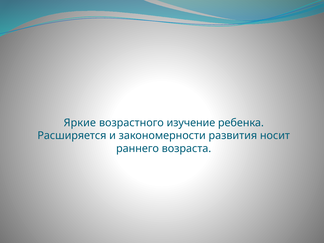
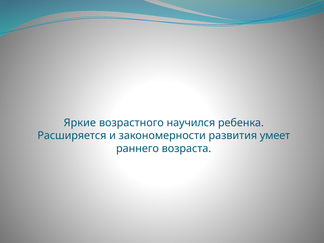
изучение: изучение -> научился (191, 123)
носит: носит -> умеет (275, 136)
